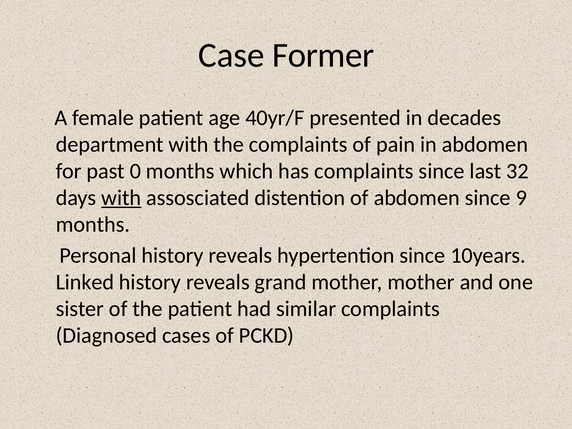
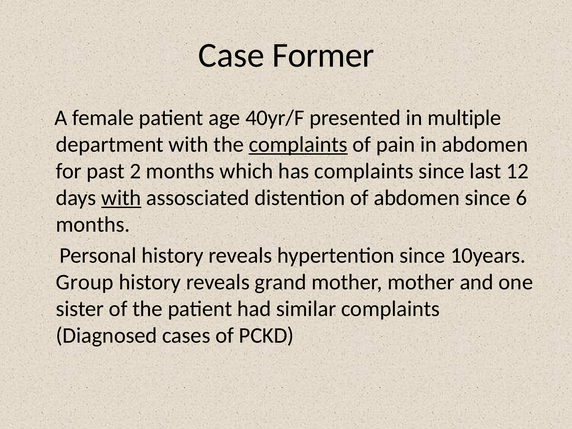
decades: decades -> multiple (464, 118)
complaints underline: none -> present (298, 144)
0: 0 -> 2 (135, 171)
32: 32 -> 12 (517, 171)
9: 9 -> 6 (521, 198)
Linked: Linked -> Group (85, 282)
